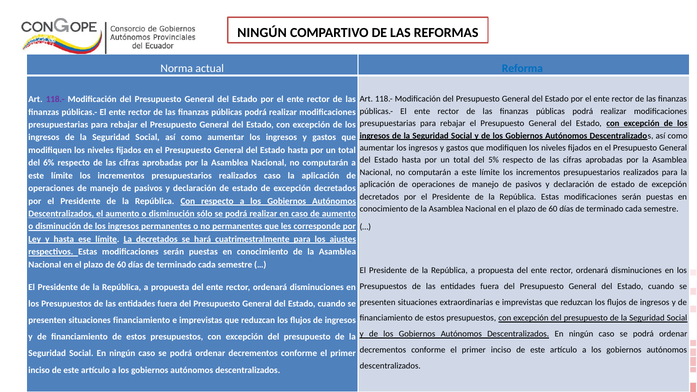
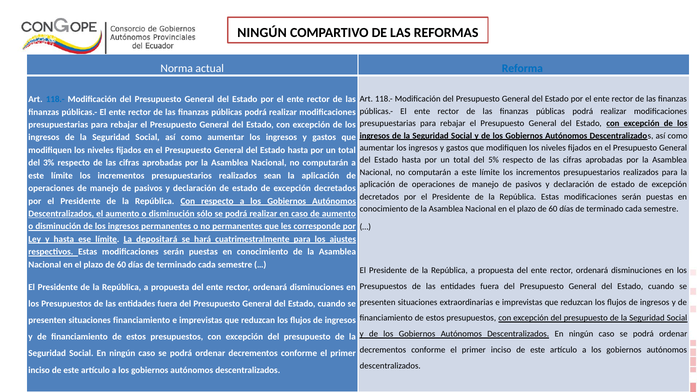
118.- colour: purple -> blue (55, 99)
6%: 6% -> 3% (49, 163)
realizados caso: caso -> sean (272, 176)
La decretados: decretados -> depositará (157, 239)
